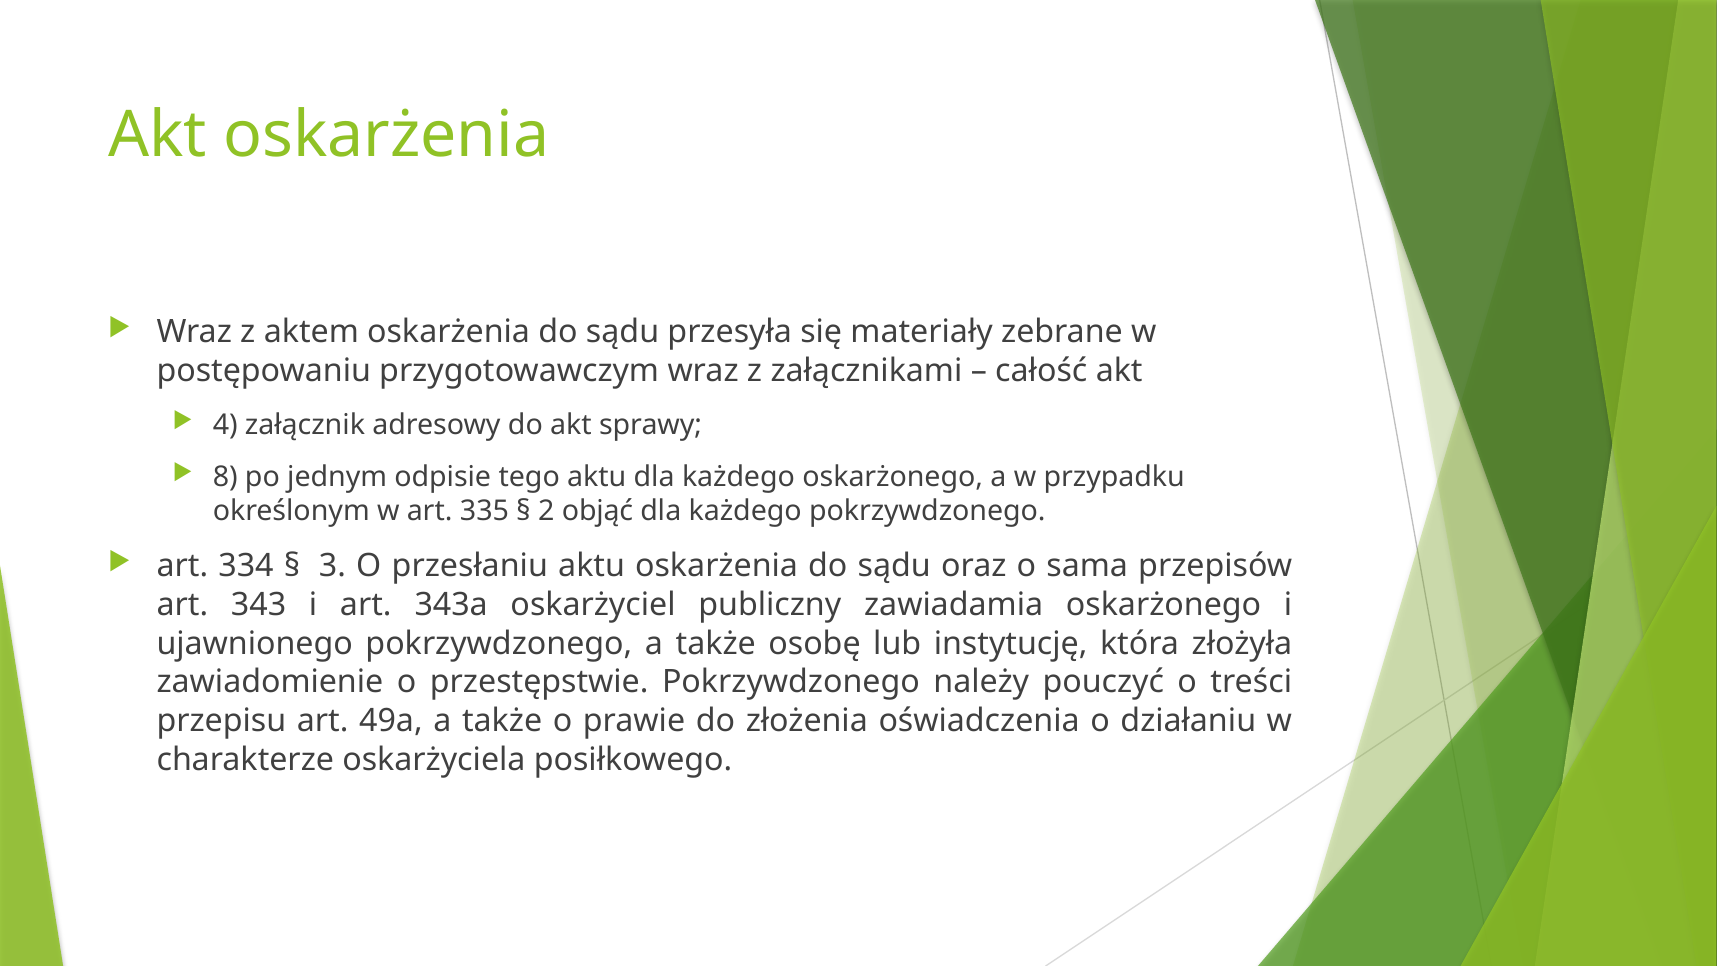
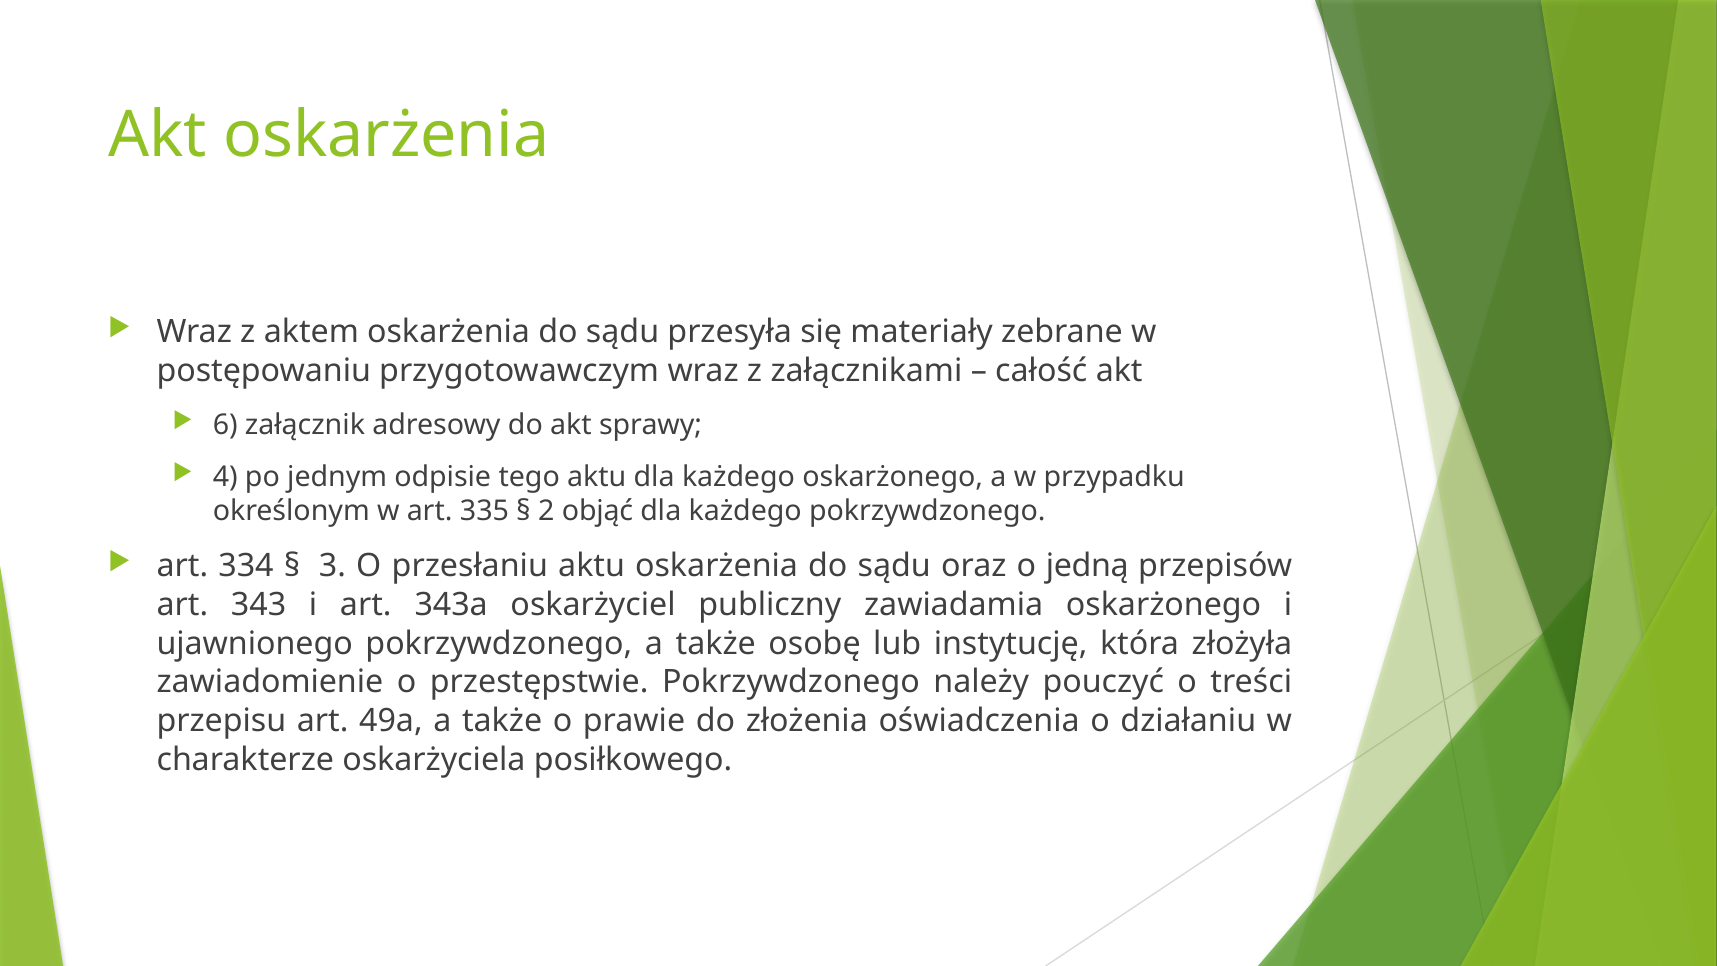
4: 4 -> 6 (225, 425)
8: 8 -> 4 (225, 477)
sama: sama -> jedną (1087, 566)
